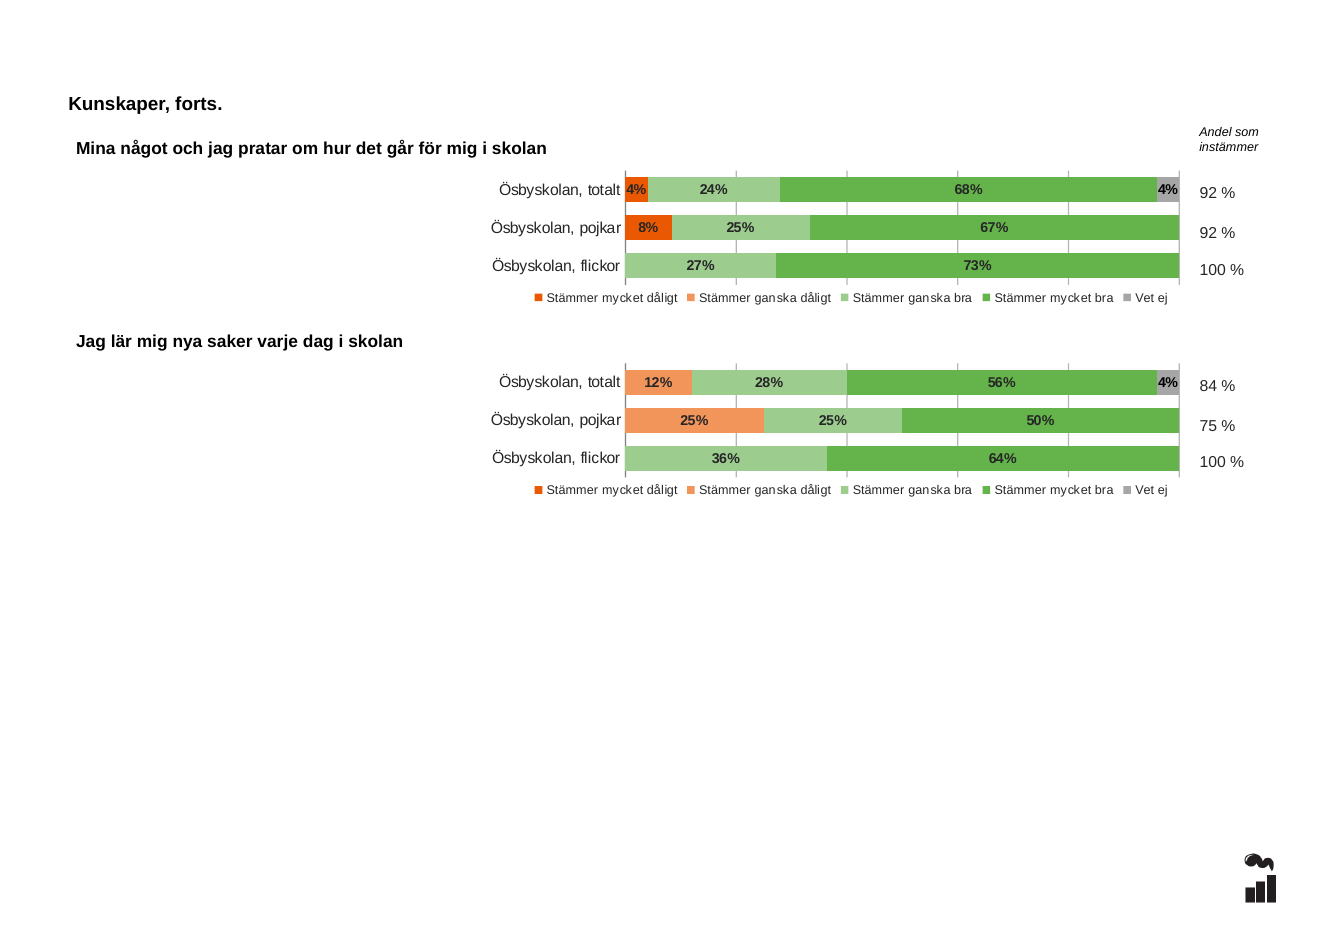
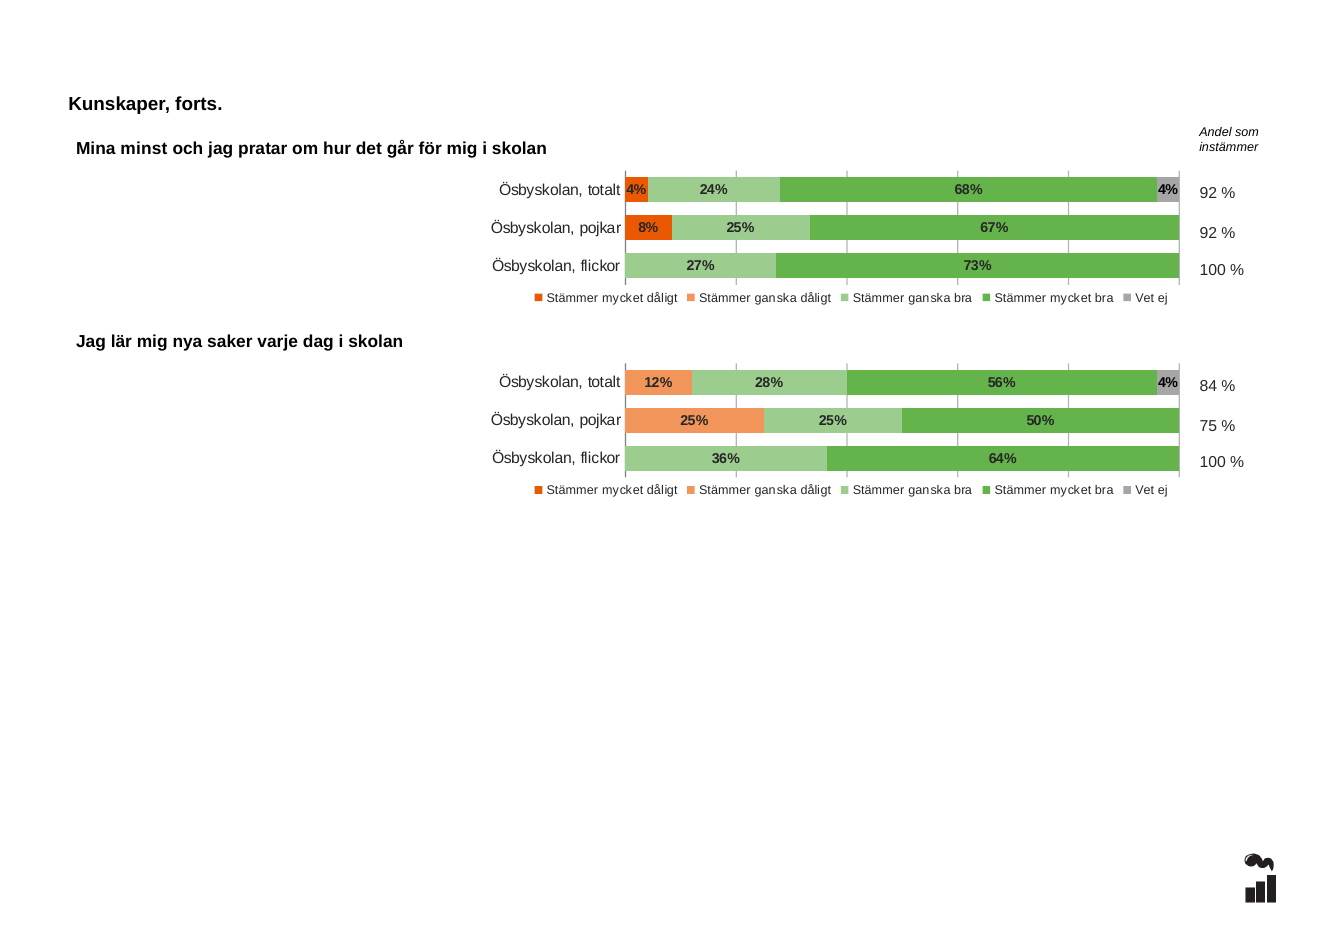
något: något -> minst (144, 149)
